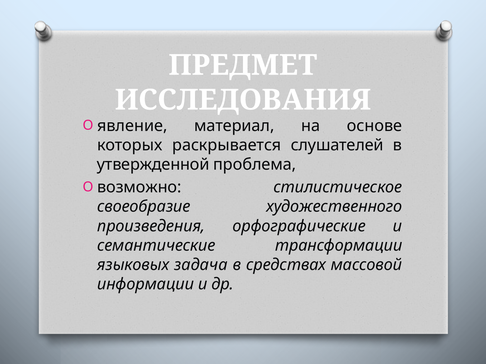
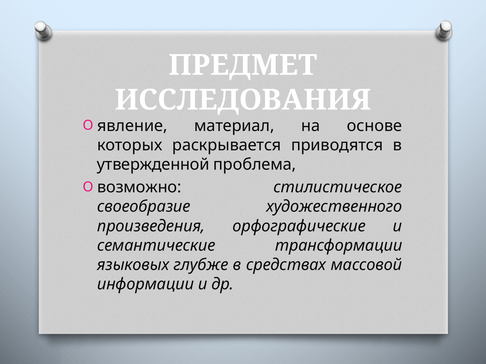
слушателей: слушателей -> приводятся (337, 145)
задача: задача -> глубже (201, 265)
